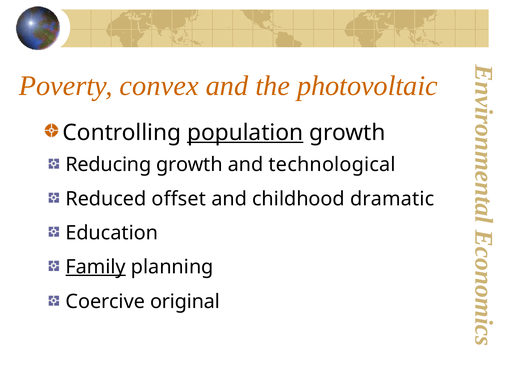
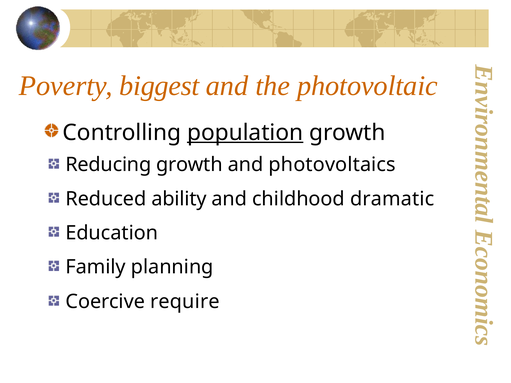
convex: convex -> biggest (159, 86)
technological: technological -> photovoltaics (332, 165)
offset: offset -> ability (179, 199)
Family underline: present -> none (96, 267)
original: original -> require (185, 302)
